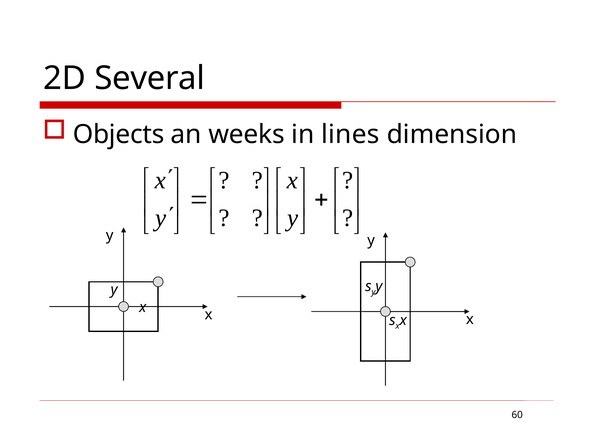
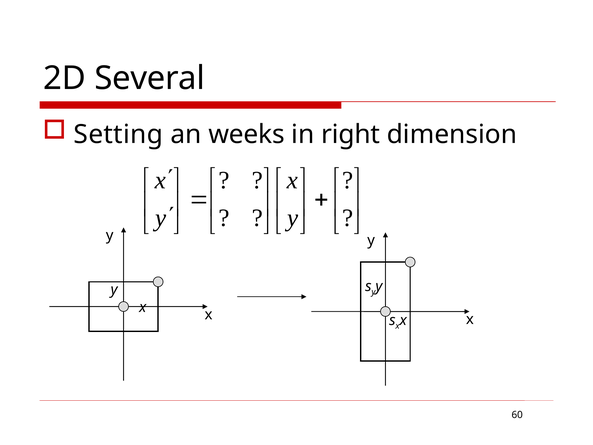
Objects: Objects -> Setting (118, 134)
lines: lines -> right (351, 134)
